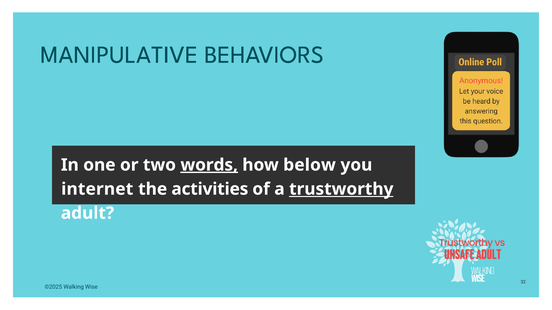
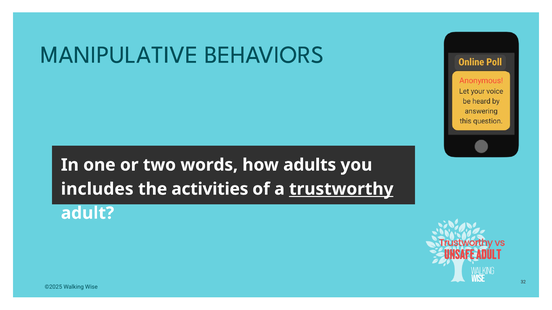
words underline: present -> none (209, 165)
below: below -> adults (310, 165)
internet: internet -> includes (97, 189)
